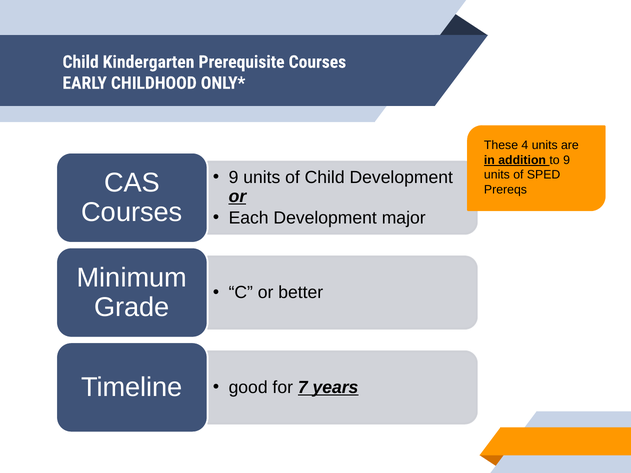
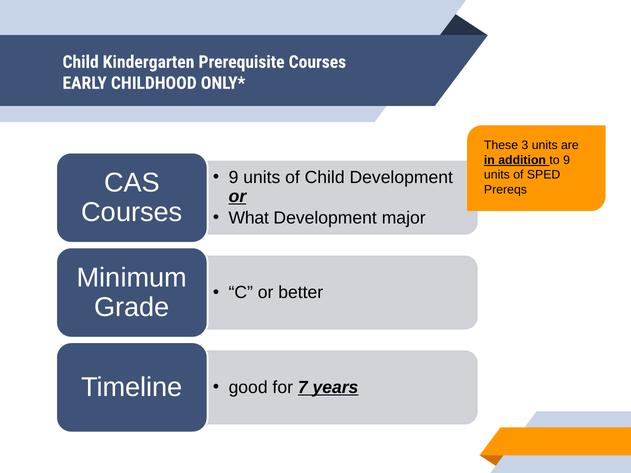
4: 4 -> 3 (525, 145)
Each: Each -> What (249, 218)
